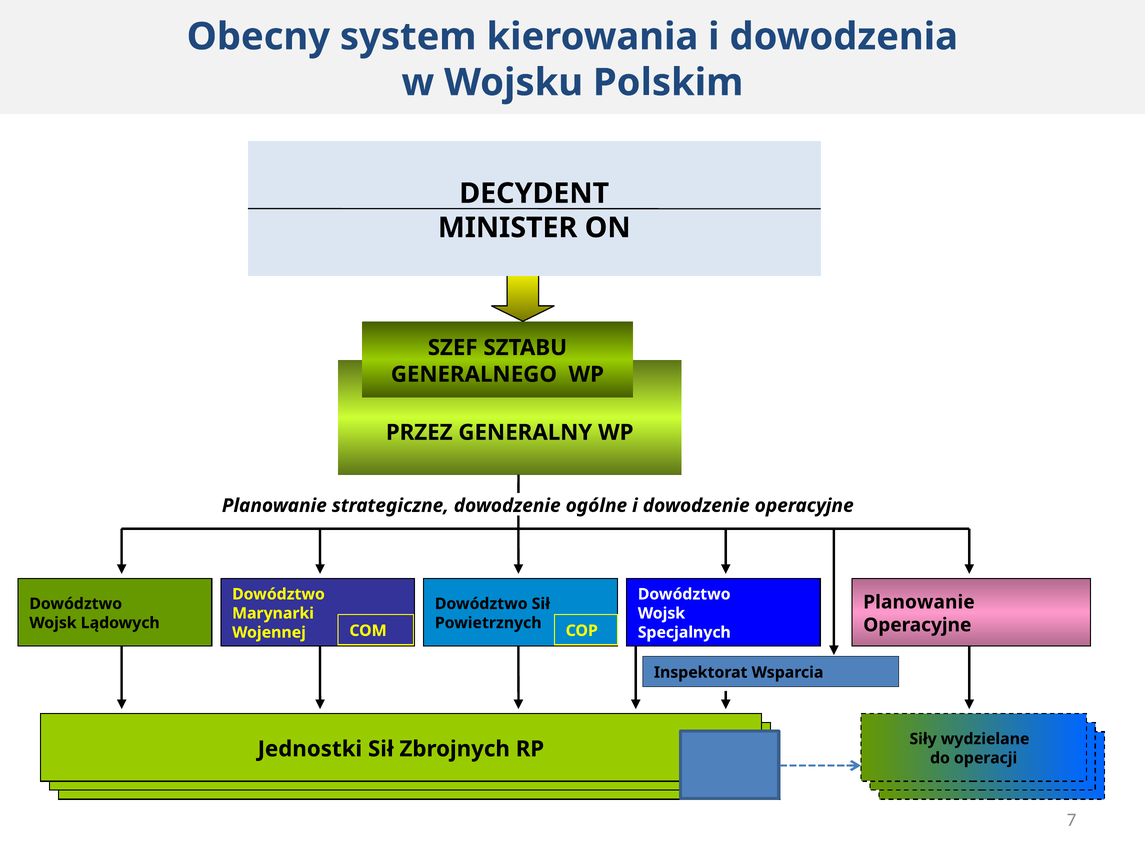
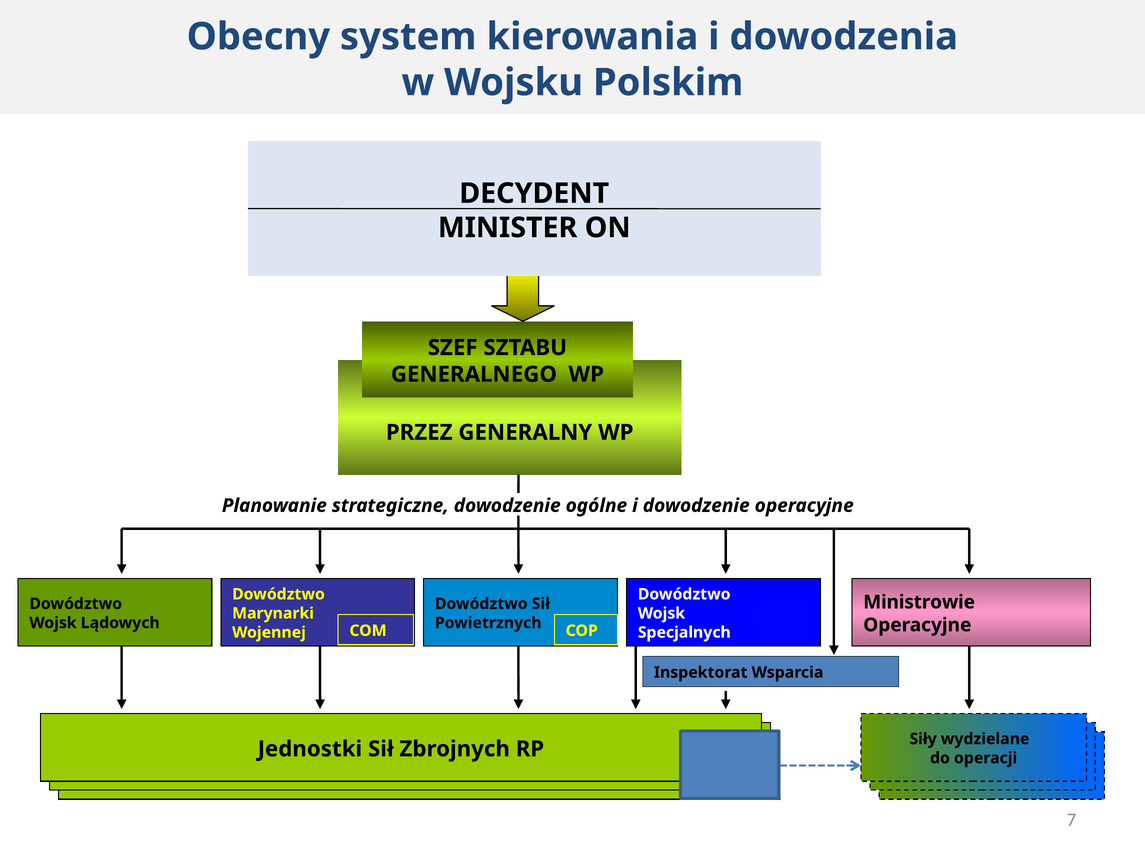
Planowanie: Planowanie -> Ministrowie (919, 602)
